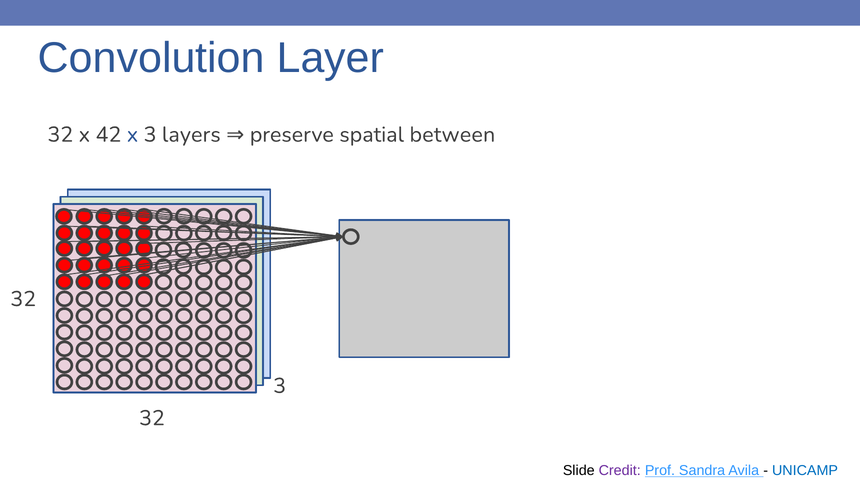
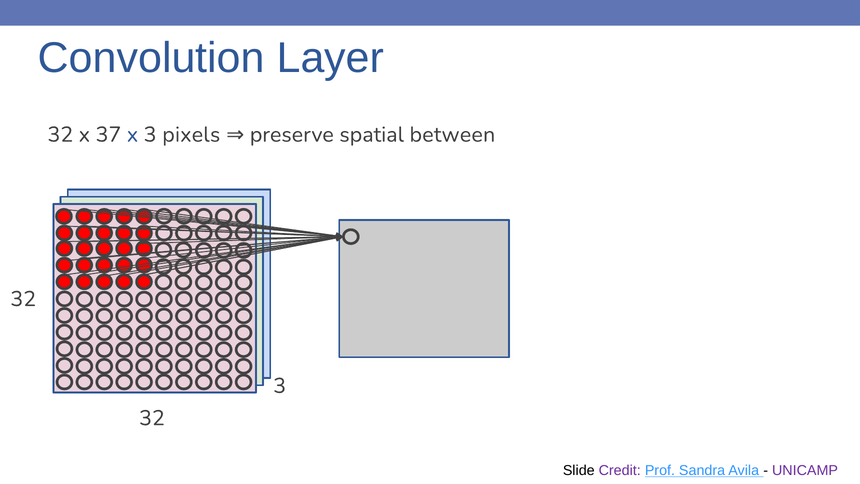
x 42: 42 -> 37 (108, 135)
layers: layers -> pixels (191, 135)
UNICAMP colour: blue -> purple (805, 470)
